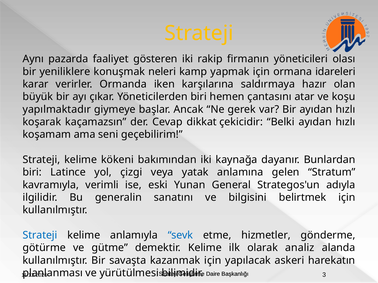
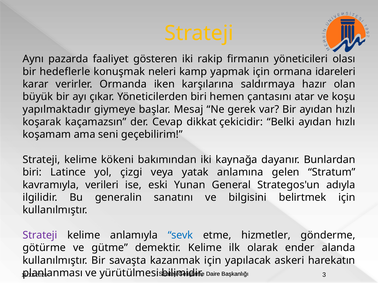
yeniliklere: yeniliklere -> hedeflerle (65, 72)
Ancak: Ancak -> Mesaj (189, 110)
verimli: verimli -> verileri (102, 185)
Strateji colour: blue -> purple (40, 236)
analiz: analiz -> ender (300, 248)
